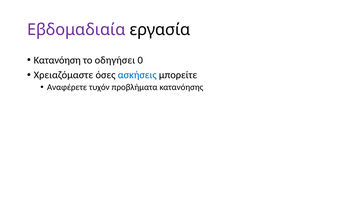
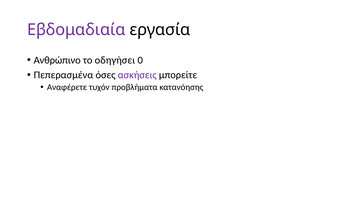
Κατανόηση: Κατανόηση -> Ανθρώπινο (57, 60)
Χρειαζόμαστε: Χρειαζόμαστε -> Πεπερασμένα (63, 75)
ασκήσεις colour: blue -> purple (137, 75)
